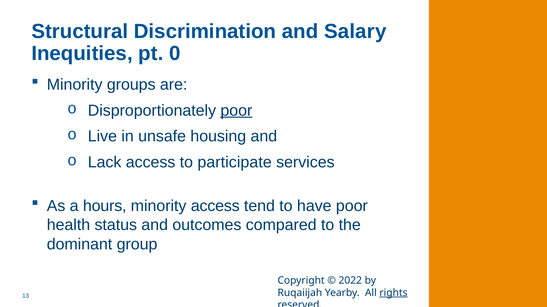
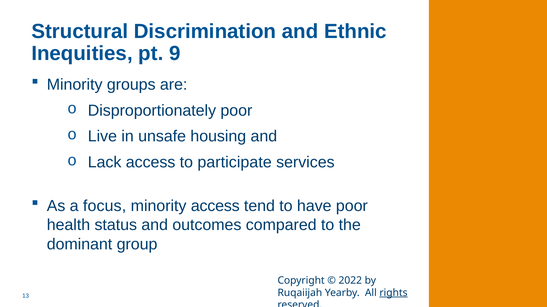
Salary: Salary -> Ethnic (355, 31)
0: 0 -> 9 (175, 54)
poor underline: present -> none (236, 111)
hours: hours -> focus (105, 206)
